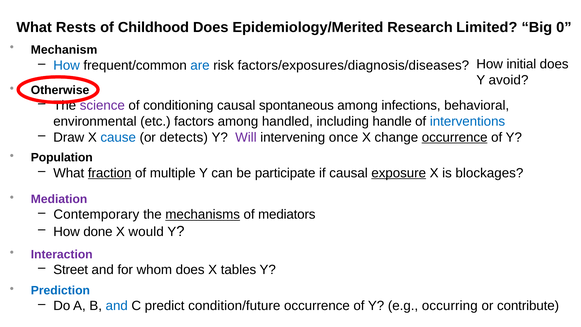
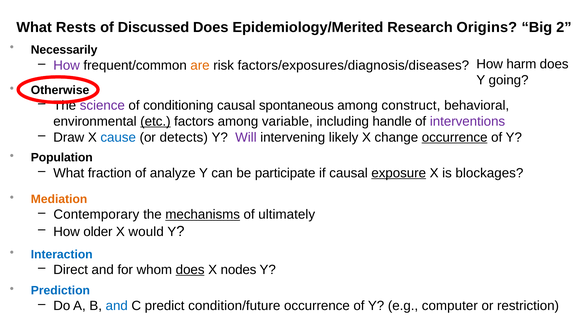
Childhood: Childhood -> Discussed (153, 27)
Limited: Limited -> Origins (487, 27)
0: 0 -> 2 (564, 27)
Mechanism: Mechanism -> Necessarily (64, 50)
initial: initial -> harm (521, 64)
How colour: blue -> purple (67, 66)
are colour: blue -> orange (200, 66)
avoid: avoid -> going (509, 80)
infections: infections -> construct (411, 105)
etc underline: none -> present (155, 121)
handled: handled -> variable (287, 121)
interventions colour: blue -> purple (468, 121)
once: once -> likely (344, 137)
fraction underline: present -> none (110, 173)
multiple: multiple -> analyze (173, 173)
Mediation colour: purple -> orange (59, 199)
mediators: mediators -> ultimately (287, 214)
done: done -> older (98, 232)
Interaction colour: purple -> blue (62, 254)
Street: Street -> Direct (71, 270)
does underline: none -> present (190, 270)
tables: tables -> nodes (239, 270)
occurring: occurring -> computer (450, 306)
contribute: contribute -> restriction (528, 306)
